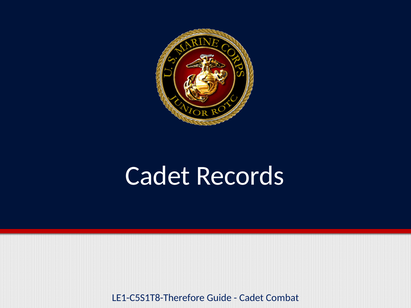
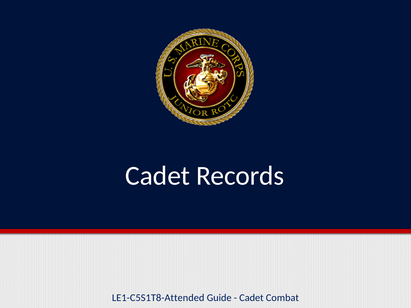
LE1-C5S1T8-Therefore: LE1-C5S1T8-Therefore -> LE1-C5S1T8-Attended (158, 298)
